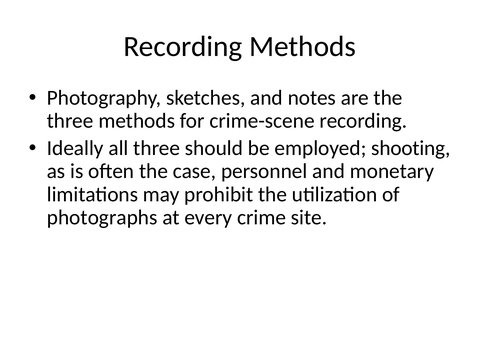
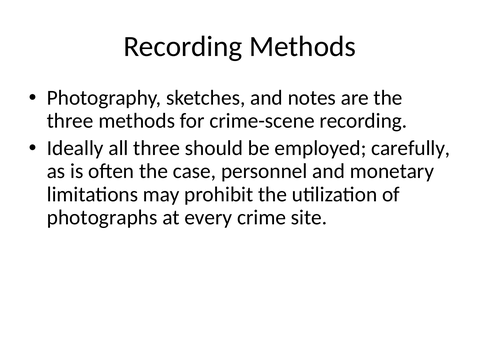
shooting: shooting -> carefully (411, 148)
